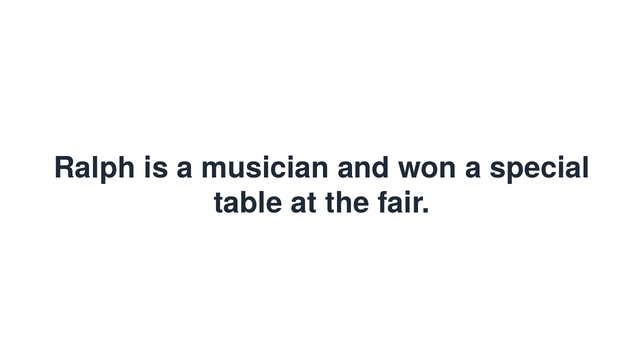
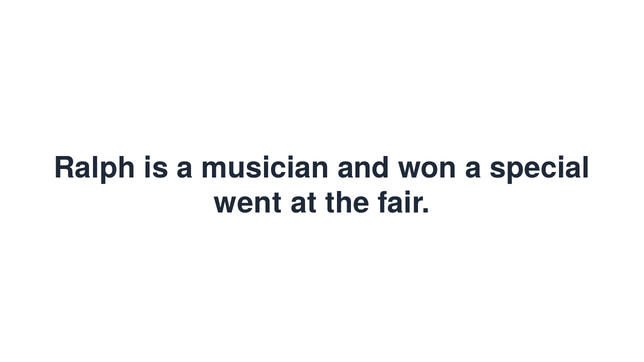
table: table -> went (248, 203)
